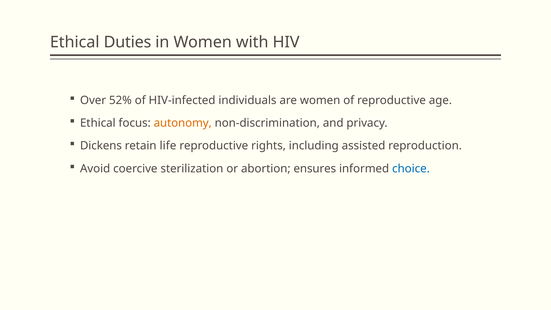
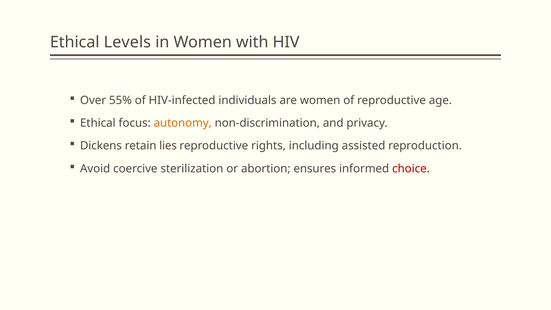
Duties: Duties -> Levels (127, 42)
52%: 52% -> 55% (120, 100)
life: life -> lies (168, 146)
choice colour: blue -> red (411, 169)
